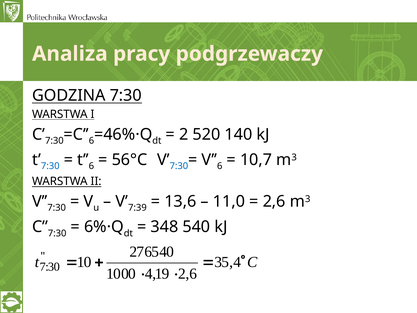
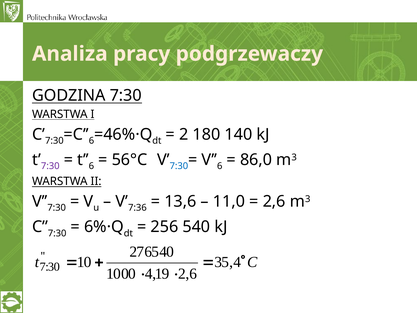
520: 520 -> 180 (206, 134)
7:30 colour: blue -> purple (50, 166)
10,7: 10,7 -> 86,0 (256, 160)
7:39: 7:39 -> 7:36 (137, 208)
348: 348 -> 256 (164, 227)
